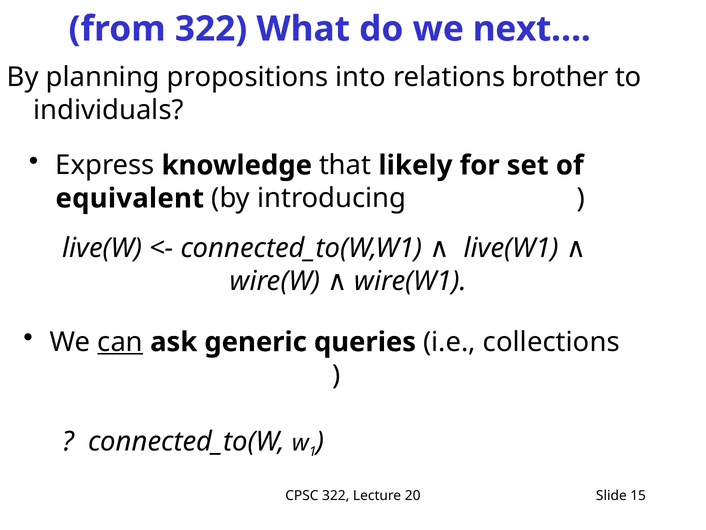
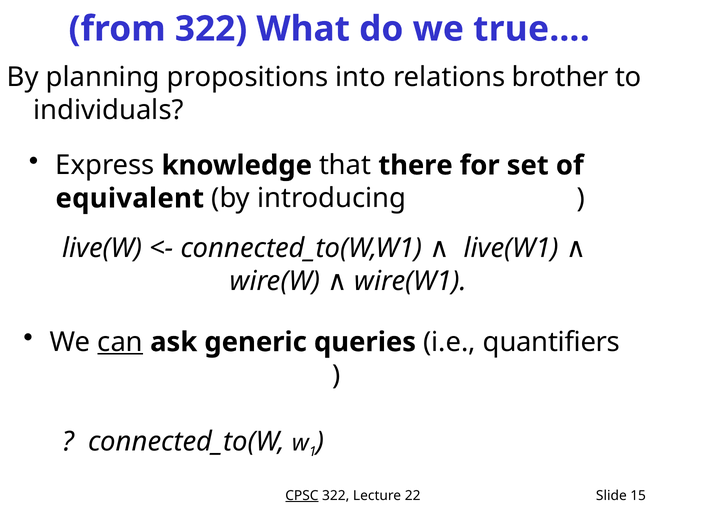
next…: next… -> true… (531, 29)
likely: likely -> there (416, 165)
collections: collections -> quantifiers (552, 342)
CPSC underline: none -> present (302, 495)
20: 20 -> 22 (413, 495)
